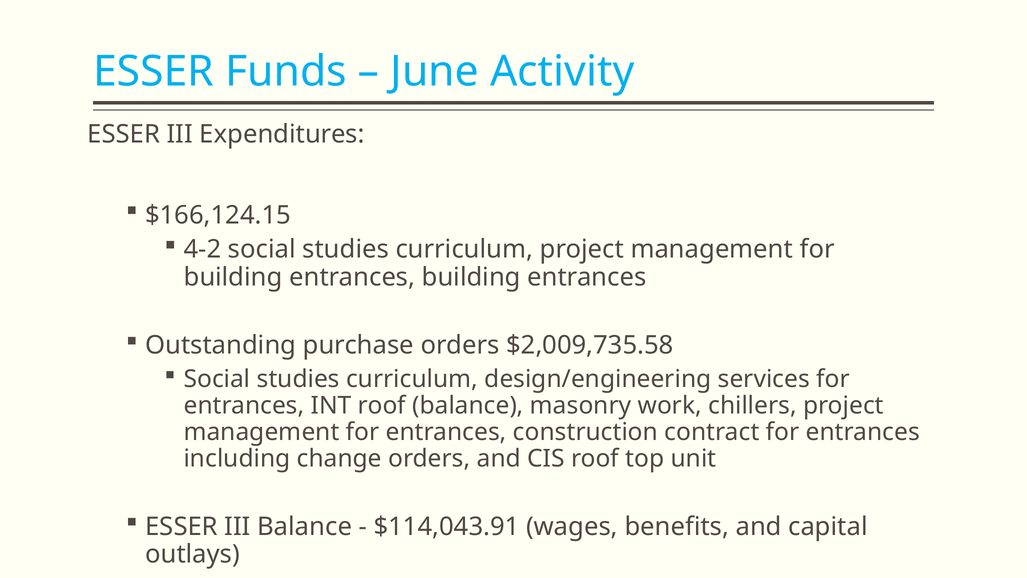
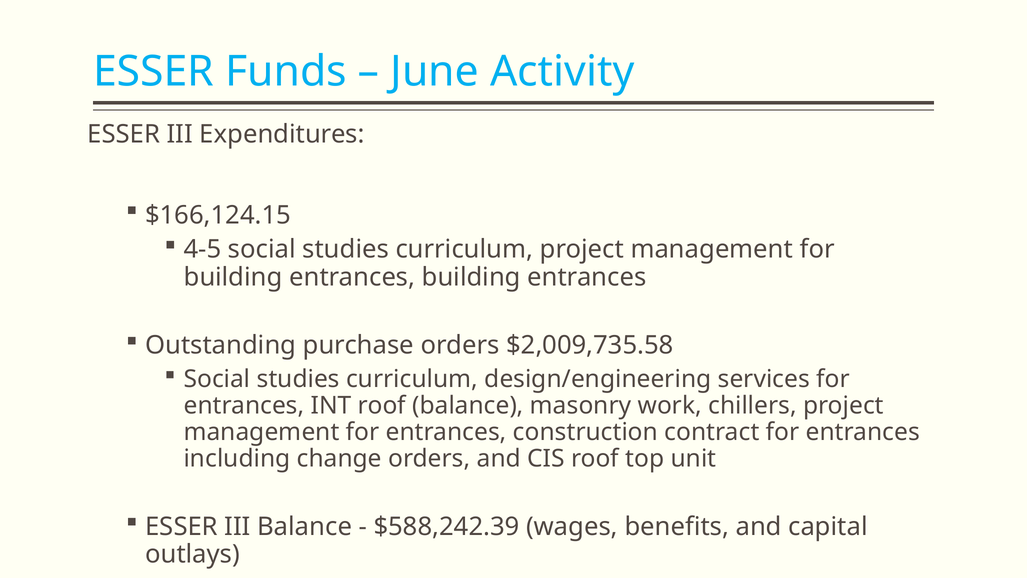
4-2: 4-2 -> 4-5 (202, 249)
$114,043.91: $114,043.91 -> $588,242.39 (447, 526)
